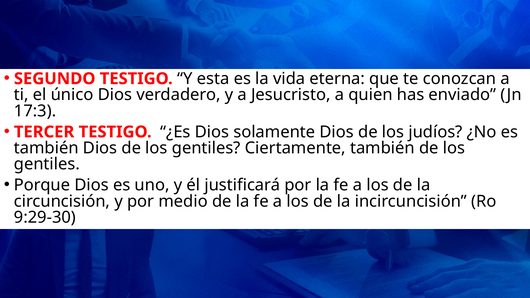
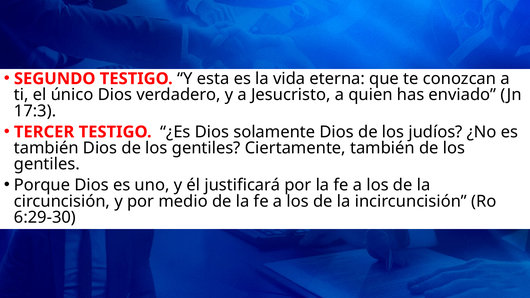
9:29-30: 9:29-30 -> 6:29-30 (45, 217)
